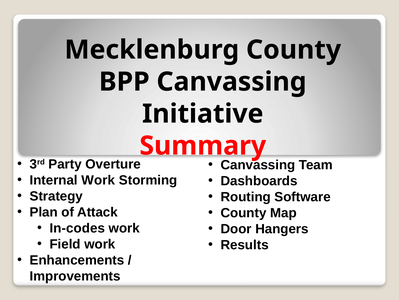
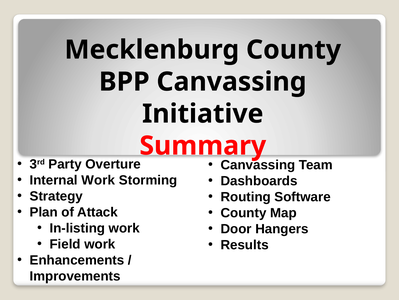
In-codes: In-codes -> In-listing (77, 228)
